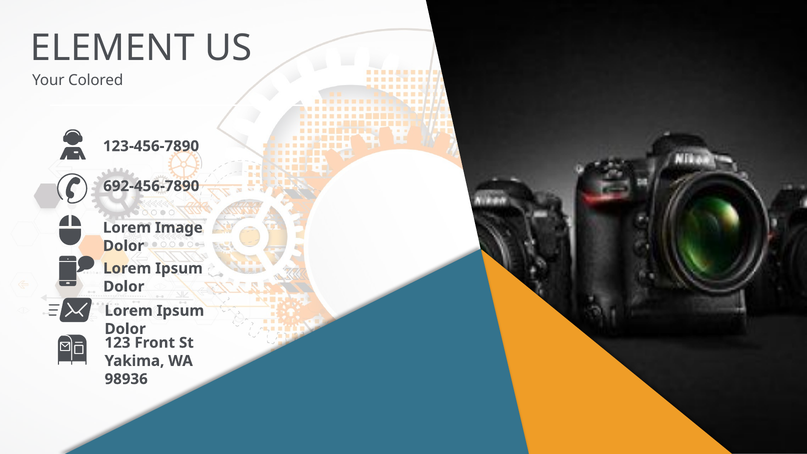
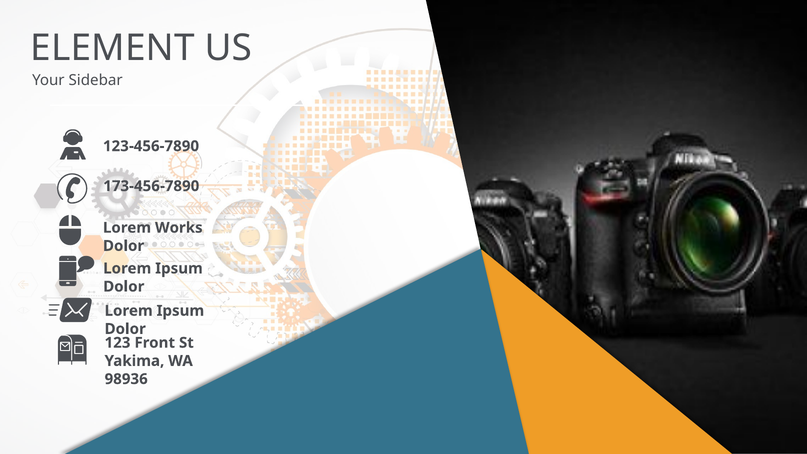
Colored: Colored -> Sidebar (96, 80)
692-456-7890: 692-456-7890 -> 173-456-7890 (151, 186)
Image: Image -> Works (179, 228)
